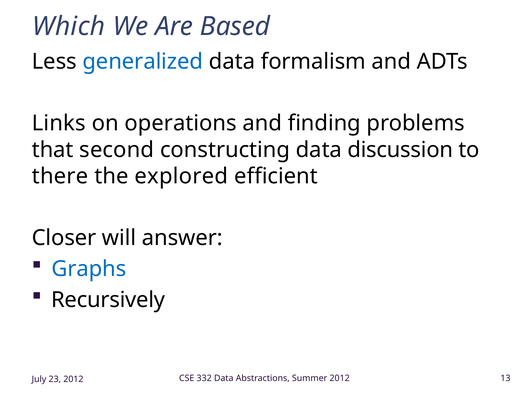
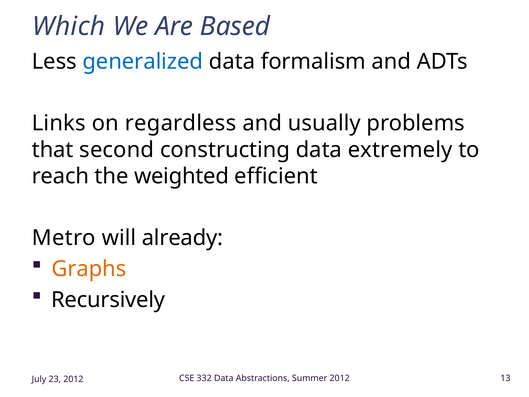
operations: operations -> regardless (181, 123)
finding: finding -> usually (324, 123)
discussion: discussion -> extremely (400, 150)
there: there -> reach (60, 176)
explored: explored -> weighted (182, 176)
Closer: Closer -> Metro (64, 238)
answer: answer -> already (182, 238)
Graphs colour: blue -> orange (89, 269)
